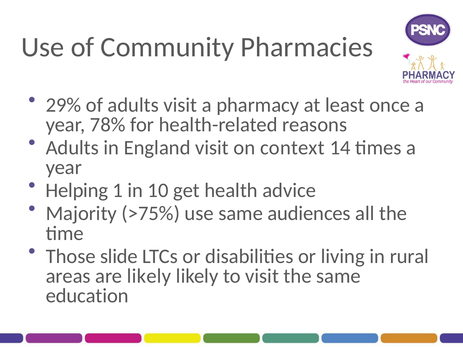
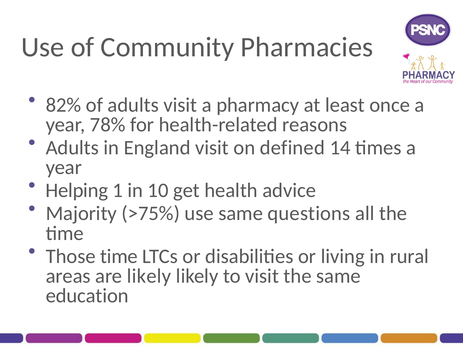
29%: 29% -> 82% (63, 105)
context: context -> defined (292, 148)
audiences: audiences -> questions (309, 214)
Those slide: slide -> time (119, 256)
